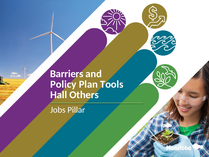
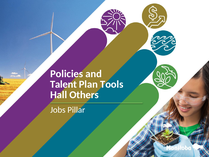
Barriers: Barriers -> Policies (67, 74)
Policy: Policy -> Talent (63, 84)
